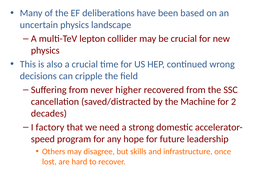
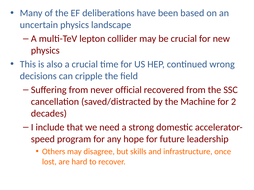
higher: higher -> official (129, 90)
factory: factory -> include (50, 128)
